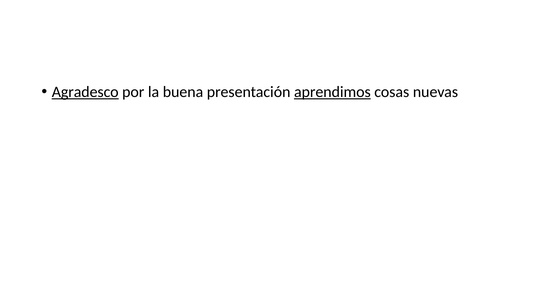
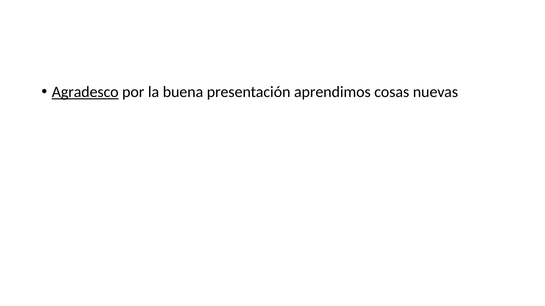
aprendimos underline: present -> none (332, 92)
